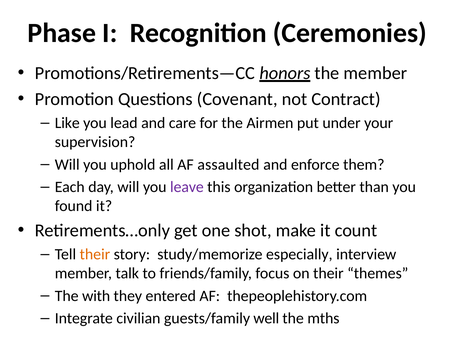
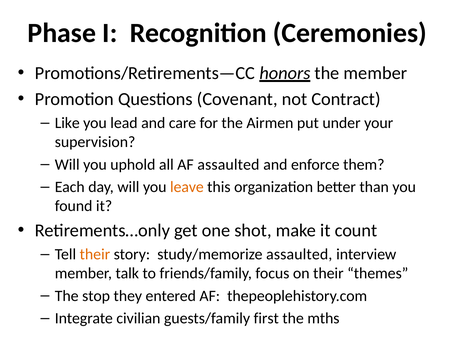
leave colour: purple -> orange (187, 187)
study/memorize especially: especially -> assaulted (299, 255)
with: with -> stop (96, 296)
well: well -> first (266, 319)
